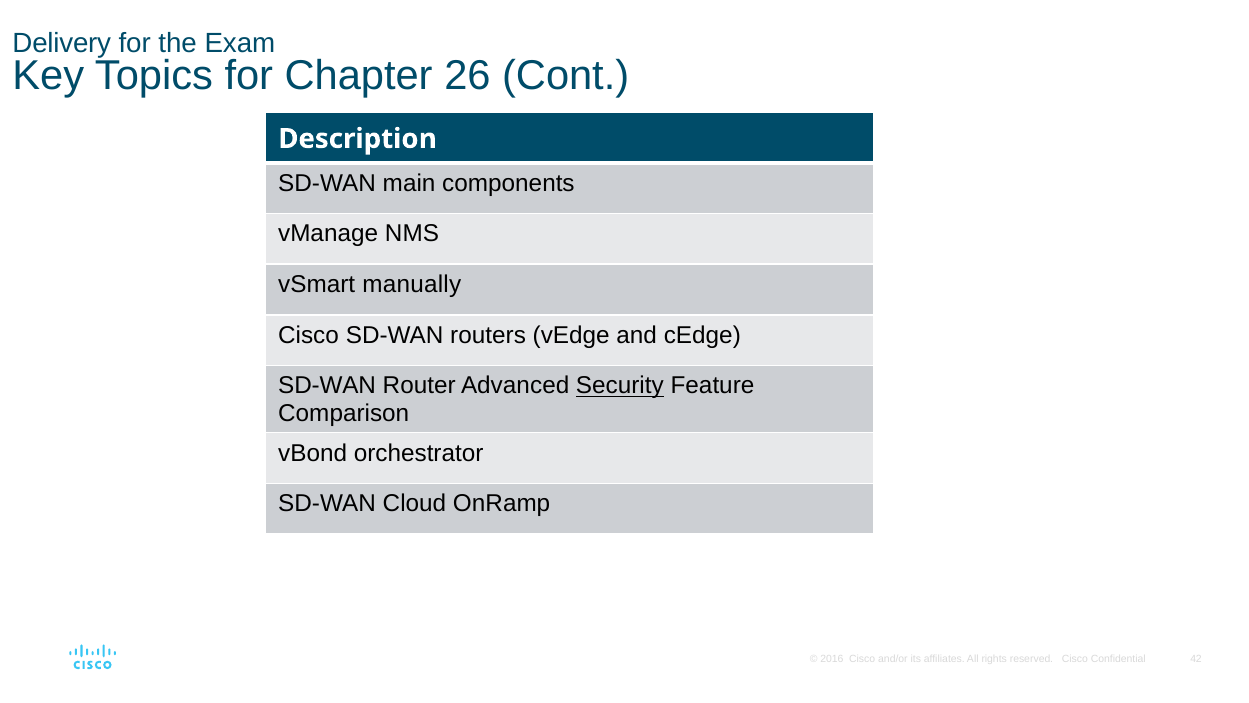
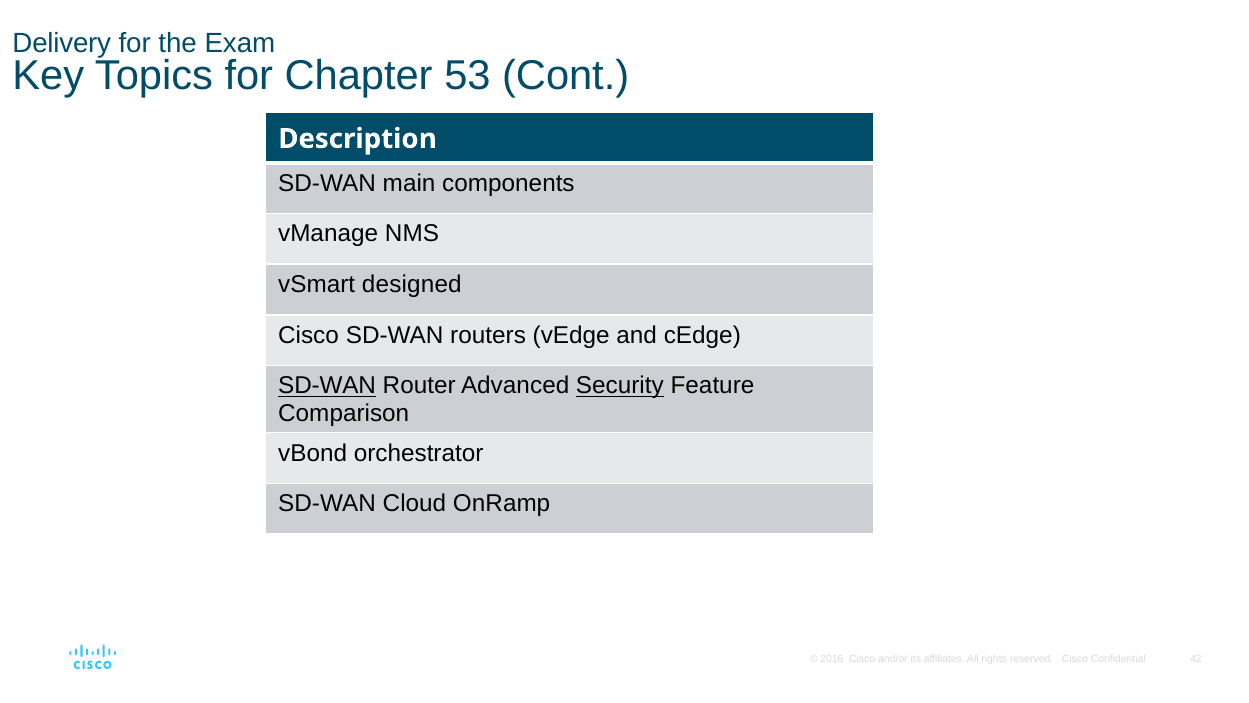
26: 26 -> 53 (467, 76)
manually: manually -> designed (412, 284)
SD-WAN underline: none -> present (327, 386)
